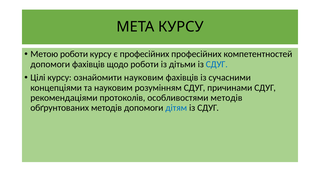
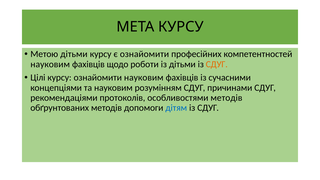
Метою роботи: роботи -> дітьми (74, 54)
є професійних: професійних -> ознайомити (144, 54)
допомоги: допомоги -> науковим (50, 64)
СДУГ colour: blue -> orange (217, 64)
